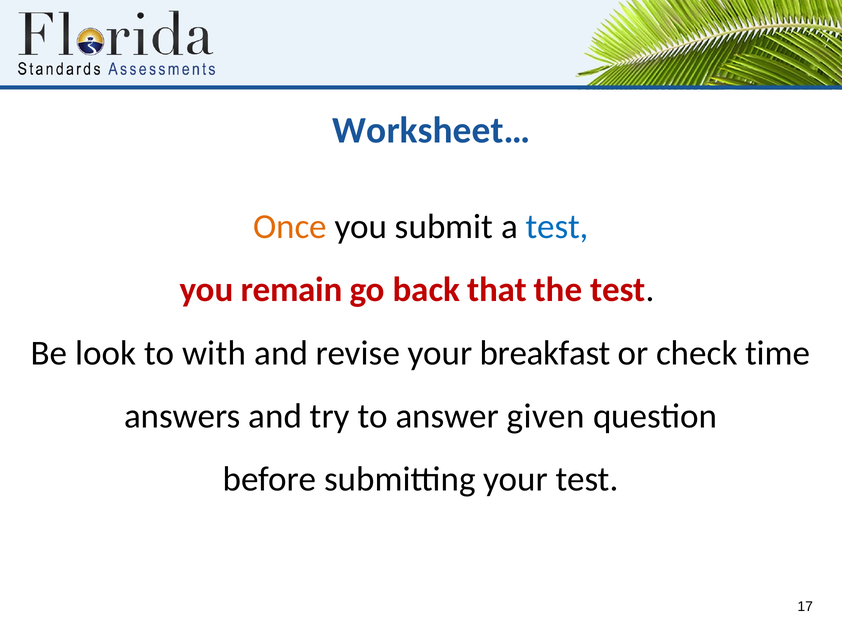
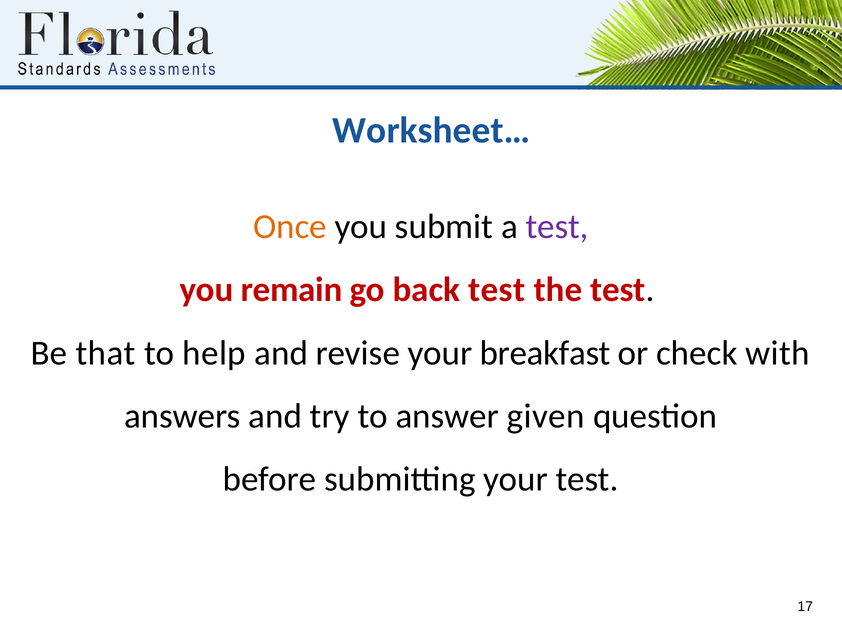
test colour: blue -> purple (557, 227)
back that: that -> test (497, 290)
look: look -> that (106, 353)
with: with -> help (214, 353)
time: time -> with (778, 353)
